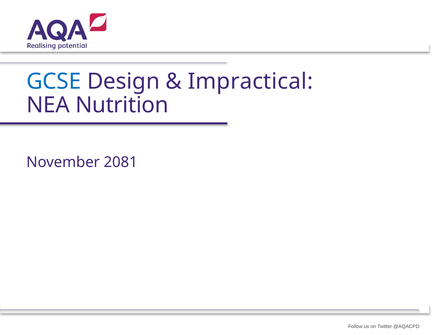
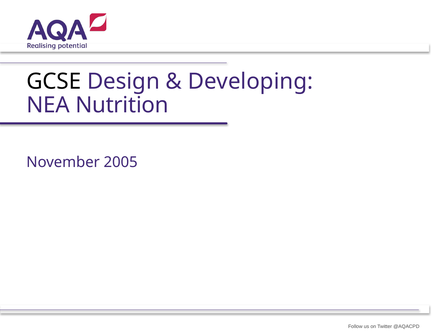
GCSE colour: blue -> black (54, 81)
Impractical: Impractical -> Developing (250, 81)
2081: 2081 -> 2005 (121, 162)
